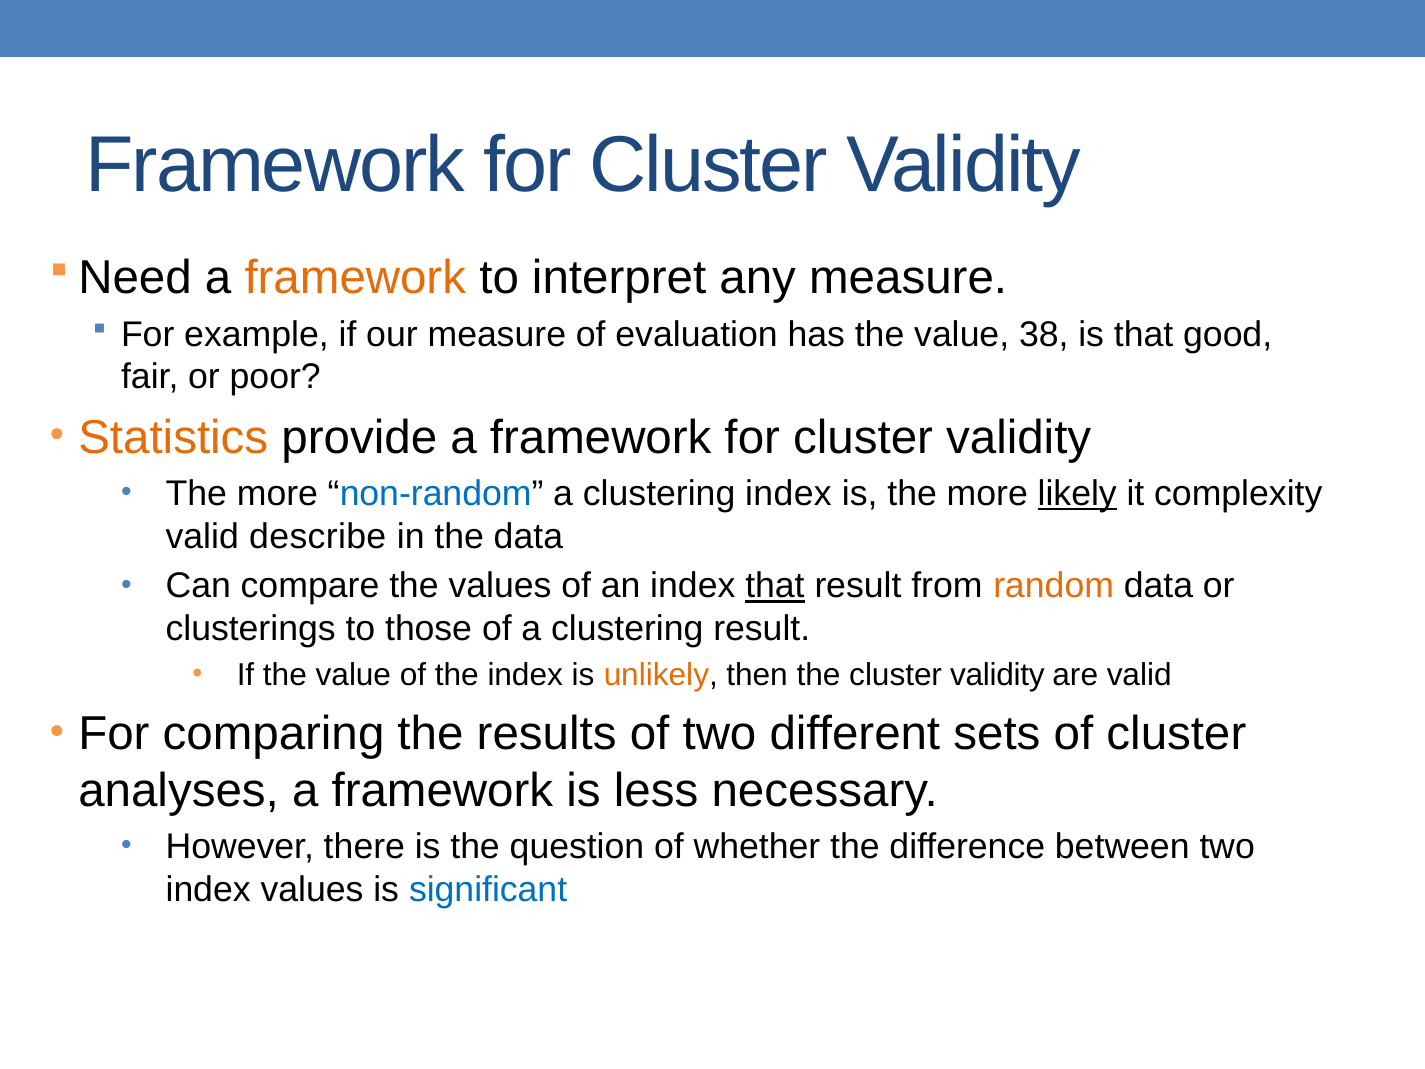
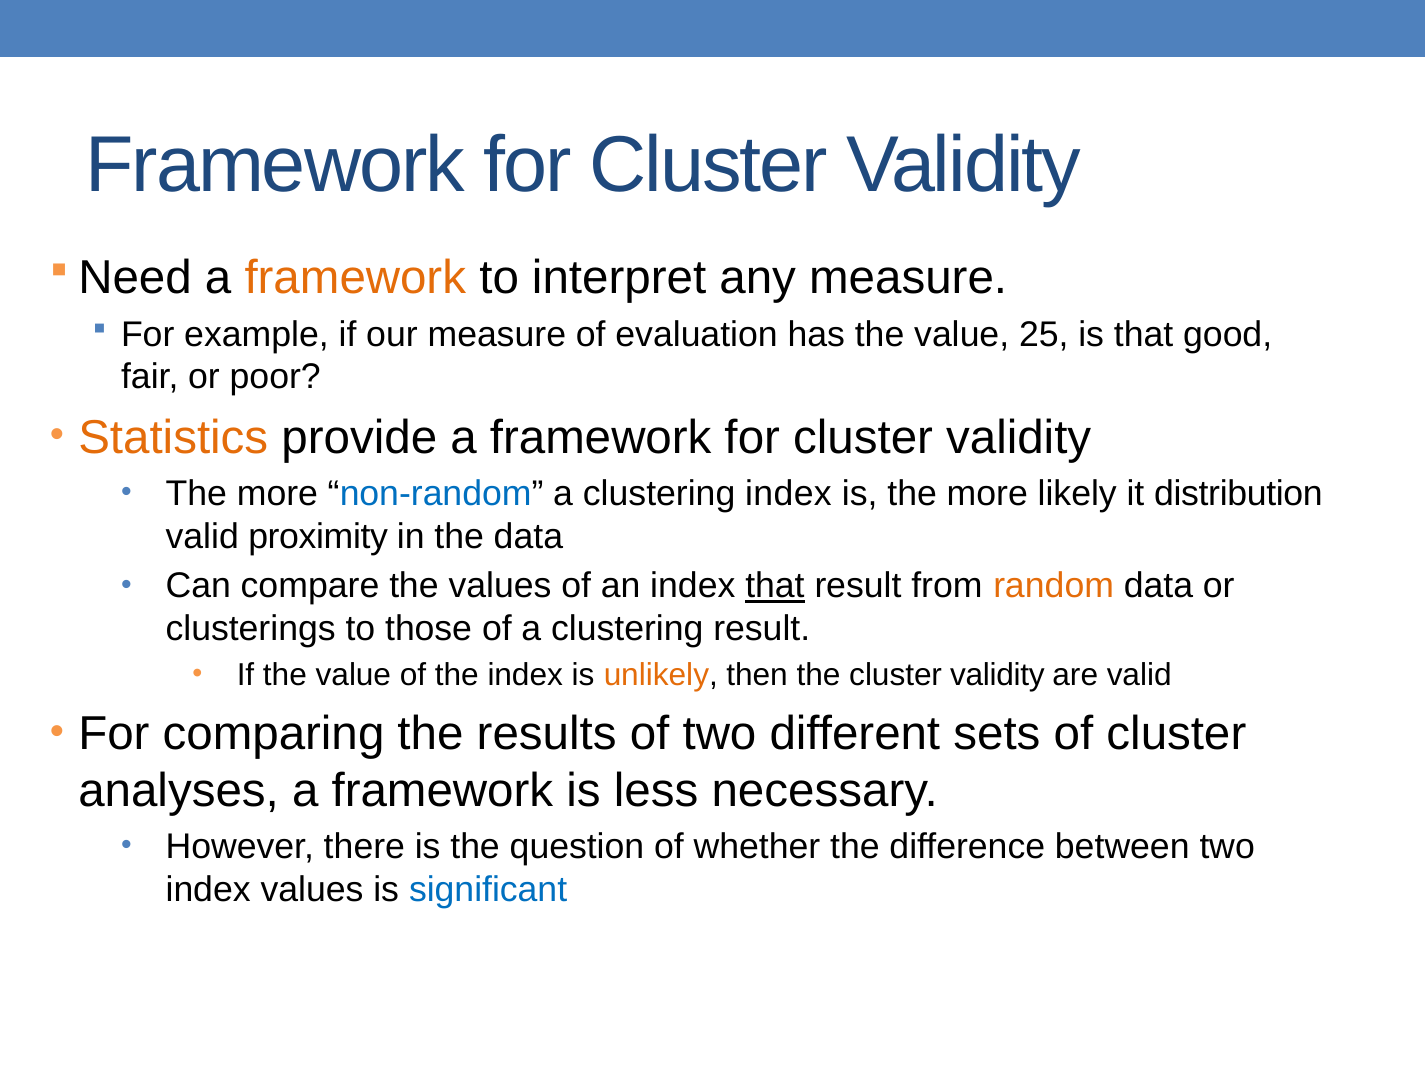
38: 38 -> 25 (1044, 334)
likely underline: present -> none (1077, 493)
complexity: complexity -> distribution (1238, 493)
describe: describe -> proximity (318, 536)
